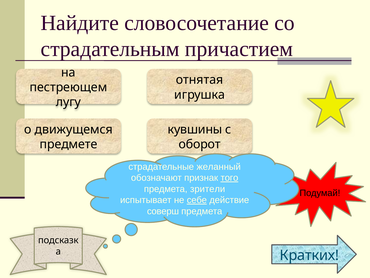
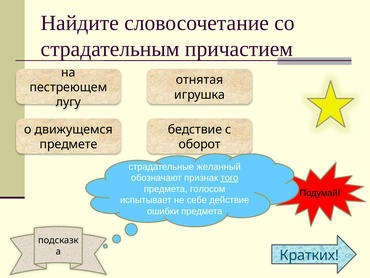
кувшины: кувшины -> бедствие (195, 129)
зрители: зрители -> голосом (208, 189)
себе underline: present -> none (197, 200)
соверш: соверш -> ошибки (163, 211)
